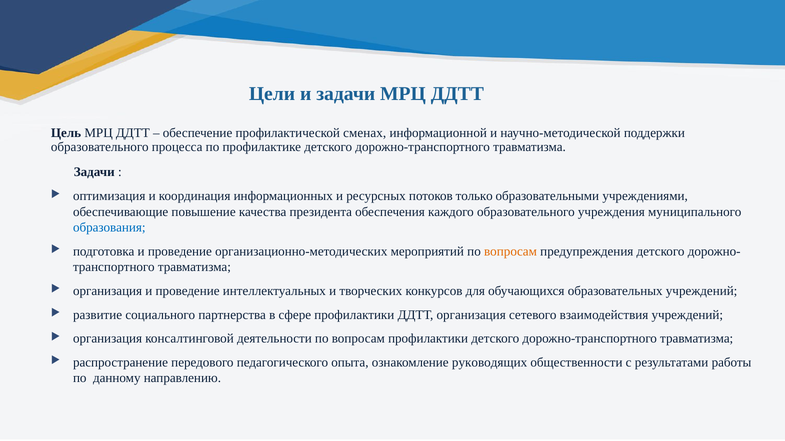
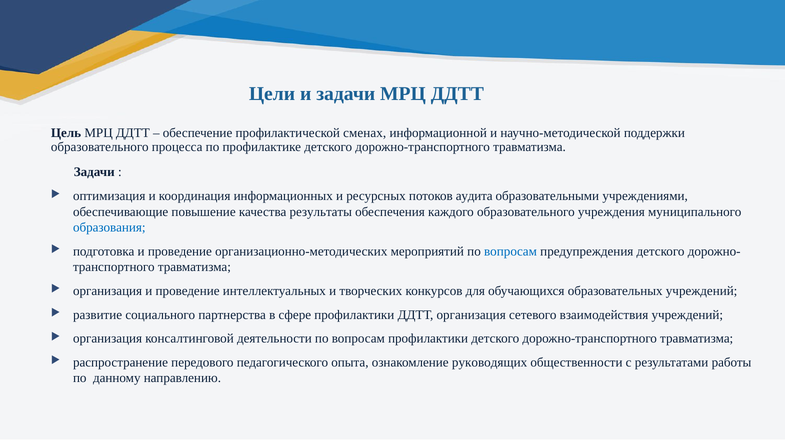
только: только -> аудита (474, 196)
президента: президента -> результаты (321, 212)
вопросам colour: orange -> blue (510, 252)
